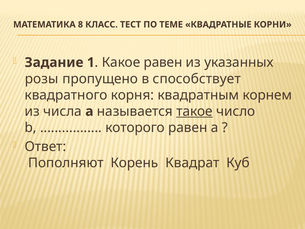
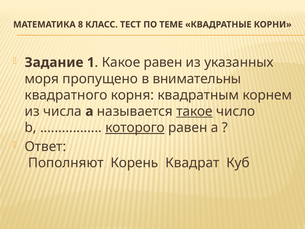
розы: розы -> моря (42, 79)
способствует: способствует -> внимательны (197, 79)
которого underline: none -> present (135, 128)
